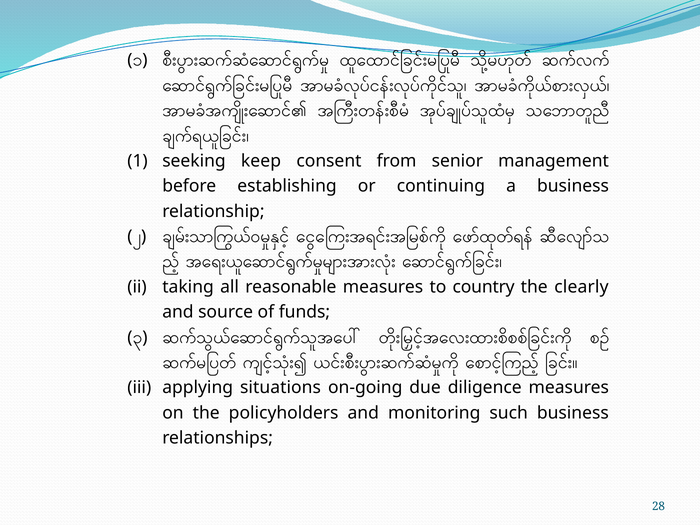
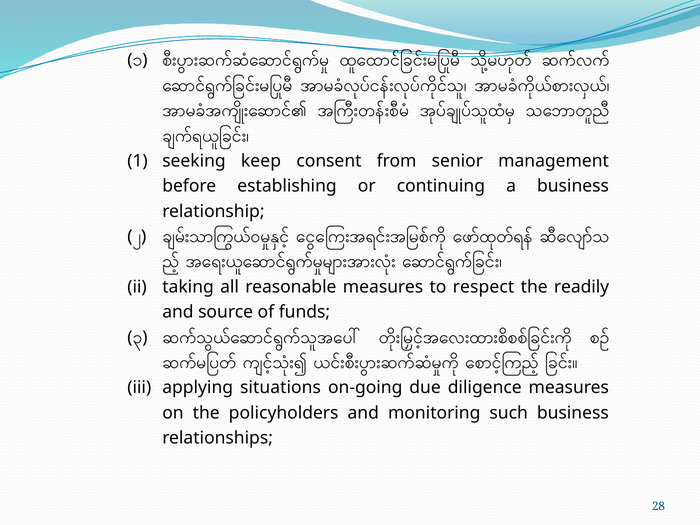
country: country -> respect (483, 287)
clearly: clearly -> readily (582, 287)
